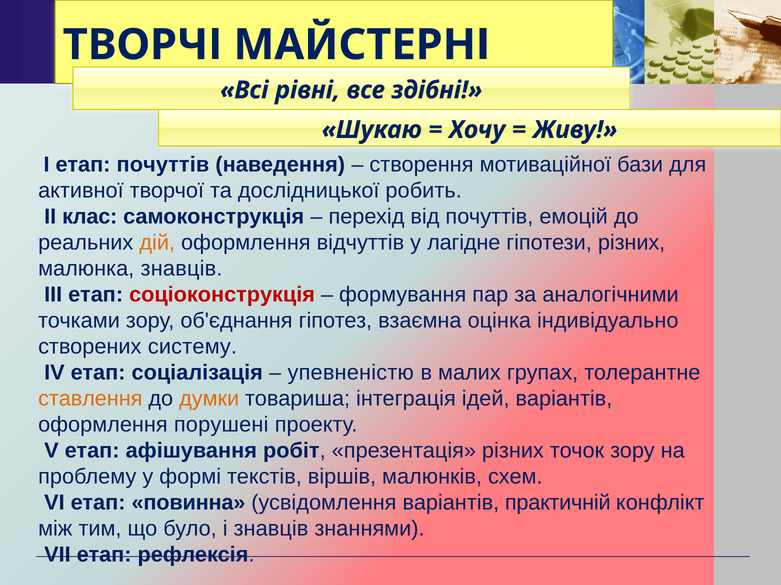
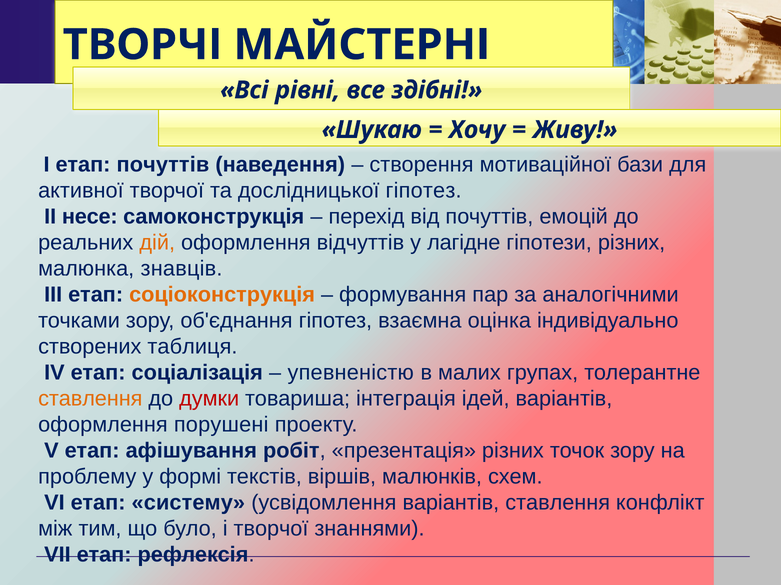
дослідницької робить: робить -> гіпотез (424, 191)
клас: клас -> несе (90, 217)
соціоконструкція colour: red -> orange (222, 295)
систему: систему -> таблиця (192, 347)
думки colour: orange -> red (209, 399)
повинна: повинна -> систему (188, 503)
варіантів практичній: практичній -> ставлення (558, 503)
і знавців: знавців -> творчої (271, 529)
